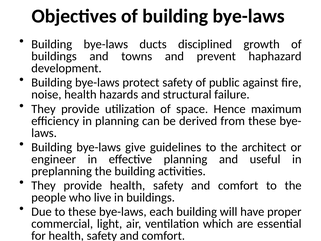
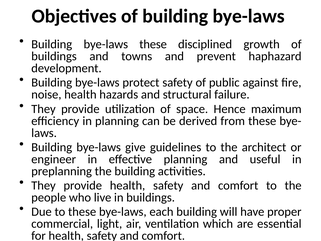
bye-laws ducts: ducts -> these (153, 44)
